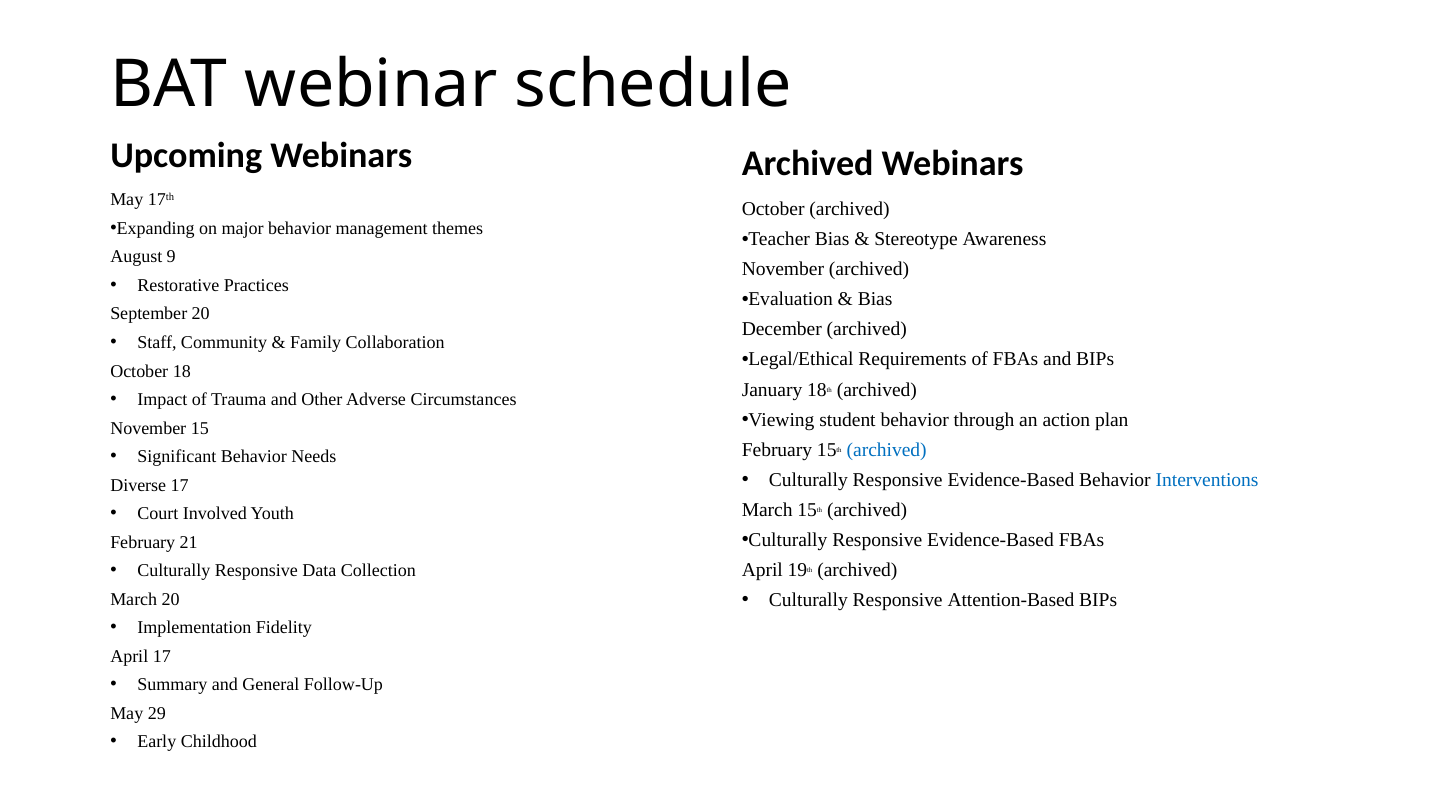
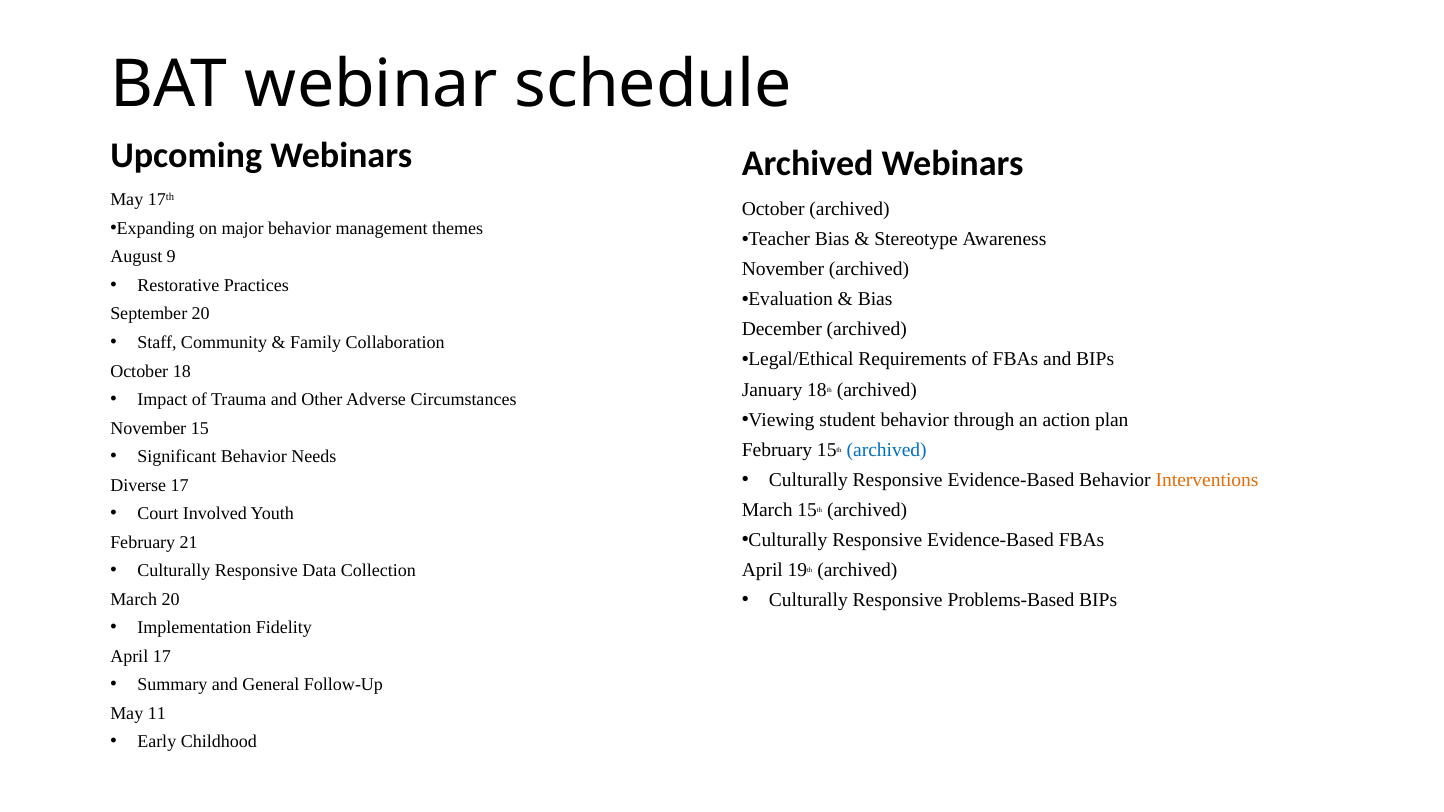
Interventions colour: blue -> orange (1207, 480)
Attention-Based: Attention-Based -> Problems-Based (1011, 600)
29: 29 -> 11 (157, 713)
